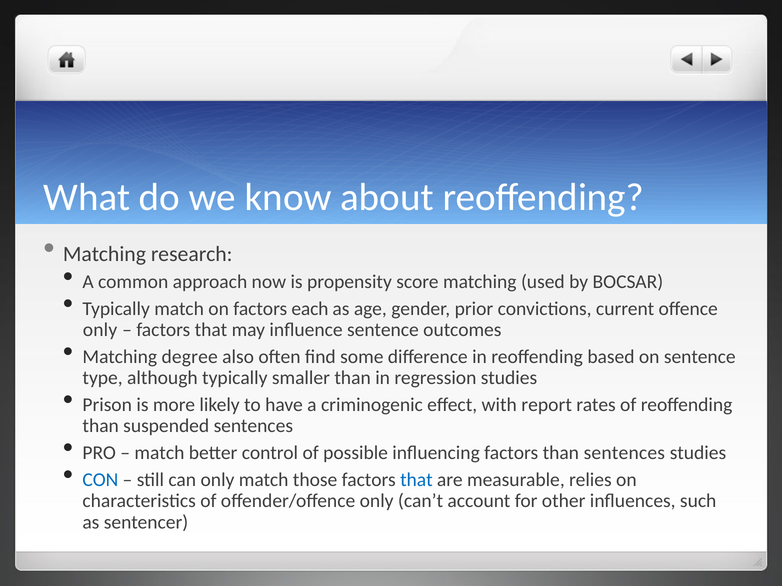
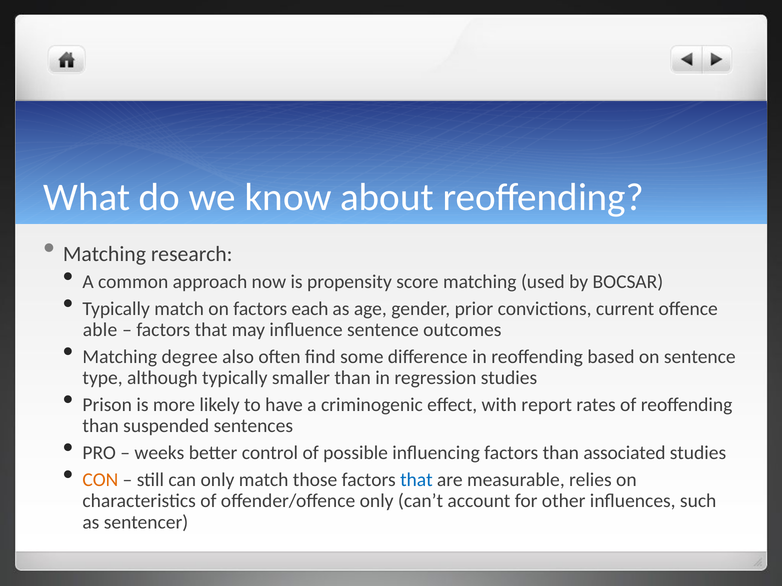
only: only -> able (100, 330)
match: match -> weeks (159, 453)
than sentences: sentences -> associated (624, 453)
CON colour: blue -> orange (100, 480)
